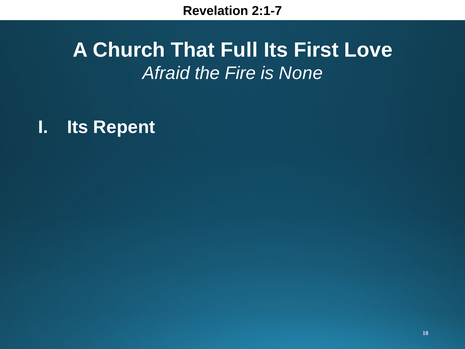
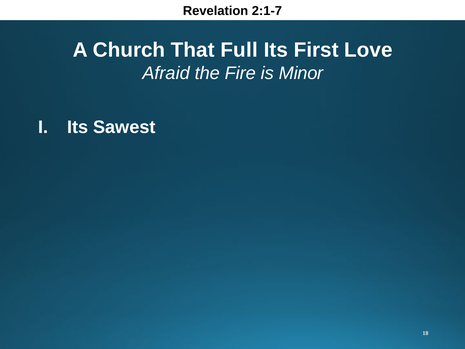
None: None -> Minor (301, 73)
Repent: Repent -> Sawest (124, 127)
